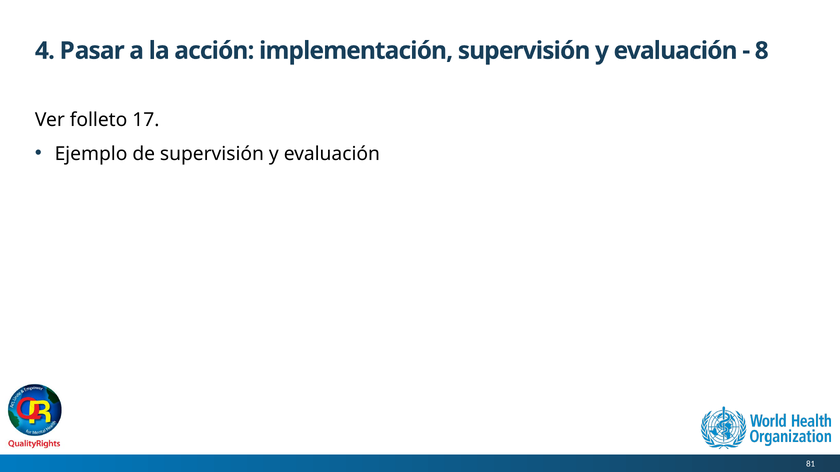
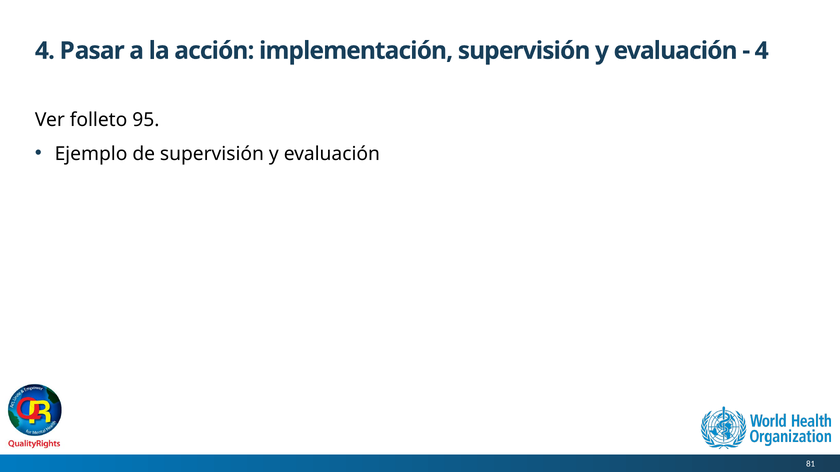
8: 8 -> 4 (762, 51)
17: 17 -> 95 (146, 120)
